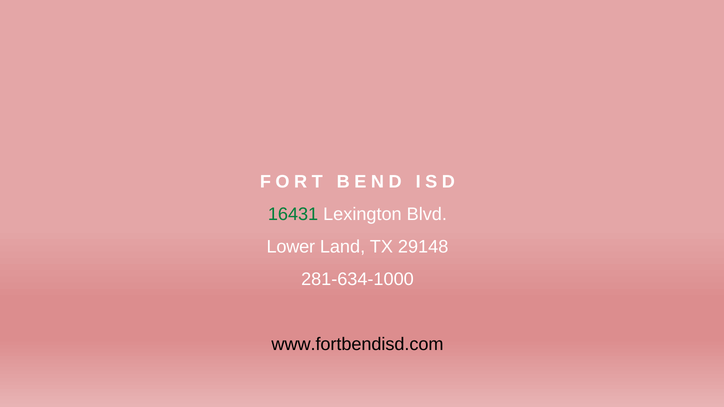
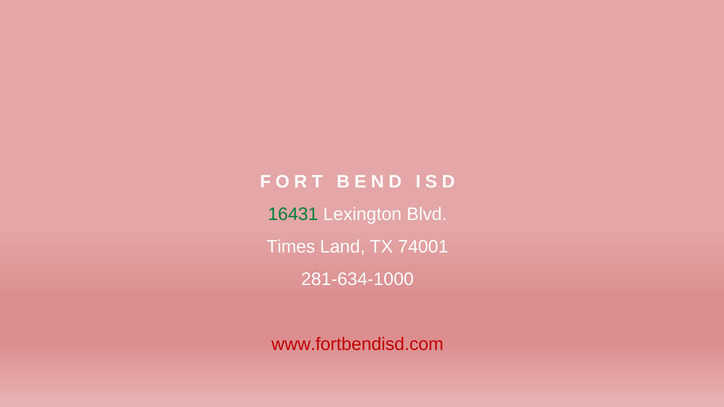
Lower: Lower -> Times (291, 247)
29148: 29148 -> 74001 (423, 247)
www.fortbendisd.com colour: black -> red (358, 345)
